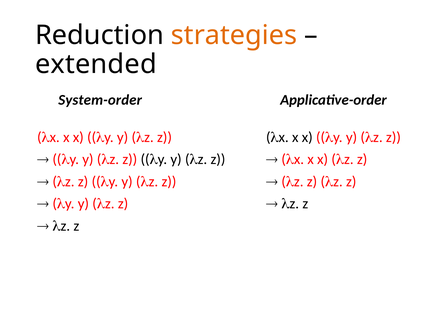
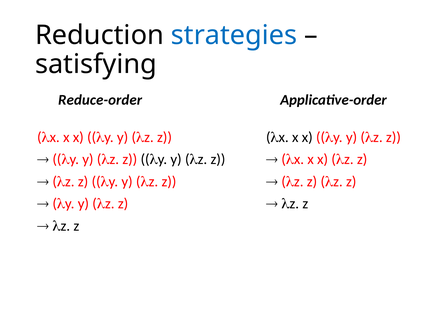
strategies colour: orange -> blue (234, 35)
extended: extended -> satisfying (96, 65)
System-order: System-order -> Reduce-order (100, 100)
